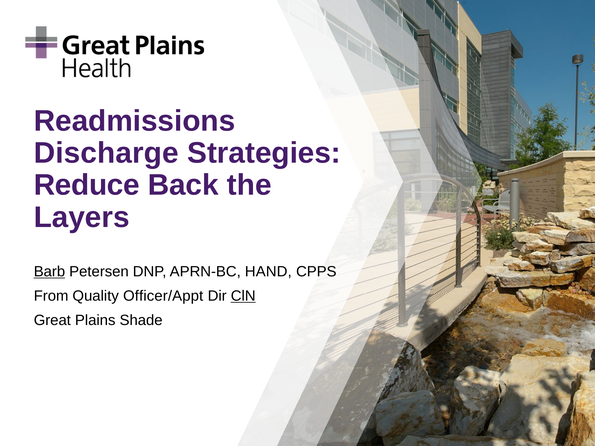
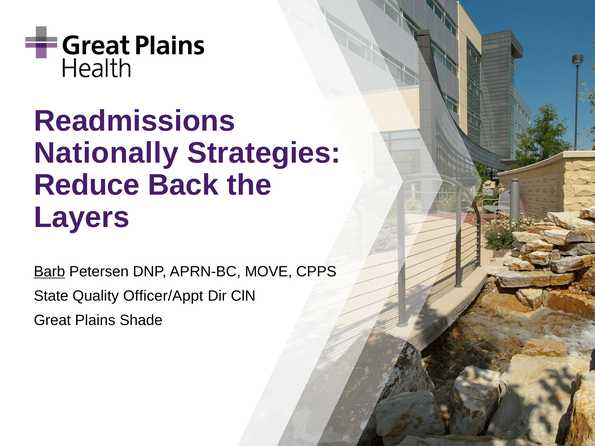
Discharge: Discharge -> Nationally (106, 153)
HAND: HAND -> MOVE (268, 272)
From: From -> State (51, 296)
ClN underline: present -> none (243, 296)
